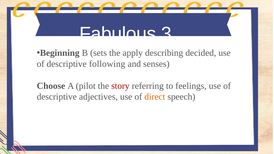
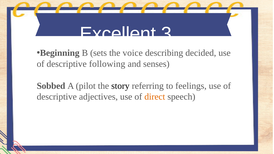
Fabulous: Fabulous -> Excellent (118, 34)
apply: apply -> voice (133, 53)
Choose: Choose -> Sobbed (51, 86)
story colour: red -> black (120, 86)
